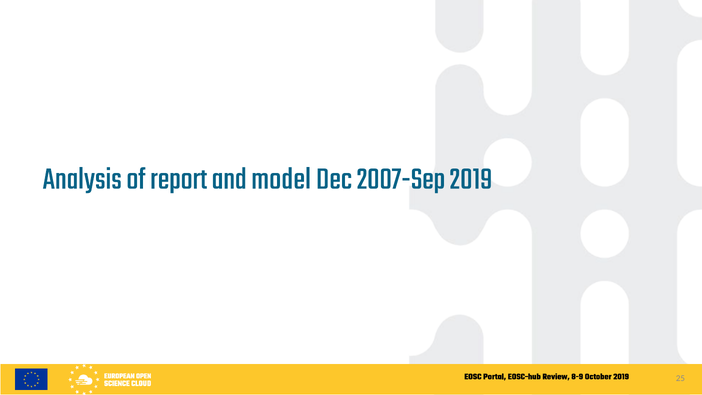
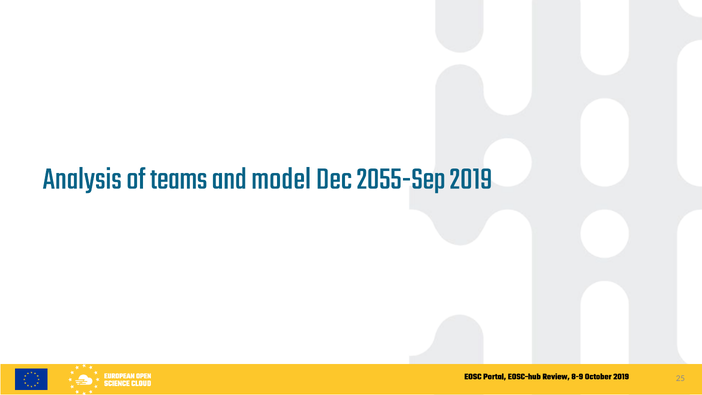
report: report -> teams (179, 178)
2007-Sep: 2007-Sep -> 2055-Sep (401, 178)
